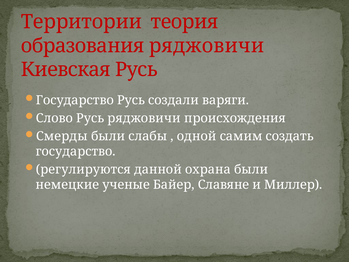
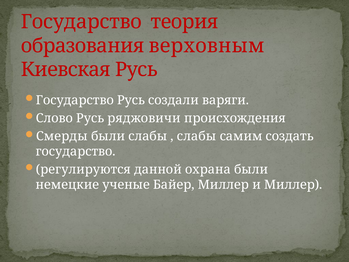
Территории: Территории -> Государство (81, 22)
образования ряджовичи: ряджовичи -> верховным (207, 46)
одной: одной -> слабы (197, 136)
Байер Славяне: Славяне -> Миллер (223, 184)
